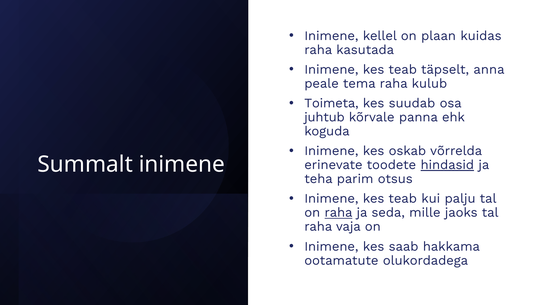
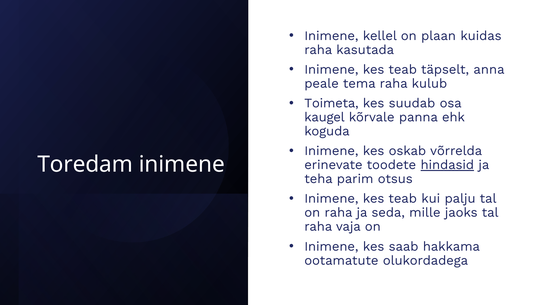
juhtub: juhtub -> kaugel (324, 117)
Summalt: Summalt -> Toredam (85, 164)
raha underline: present -> none (339, 213)
